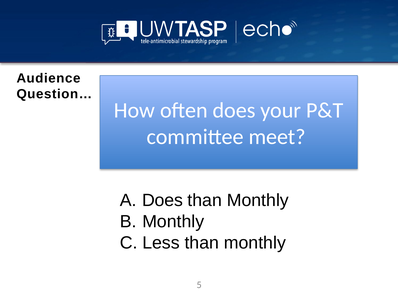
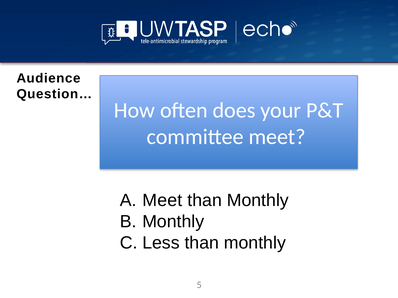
Does: Does -> Meet (162, 201)
